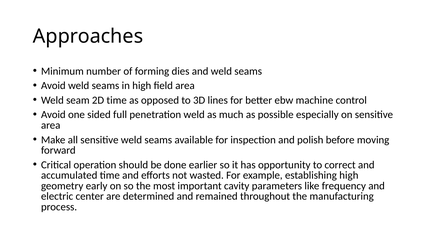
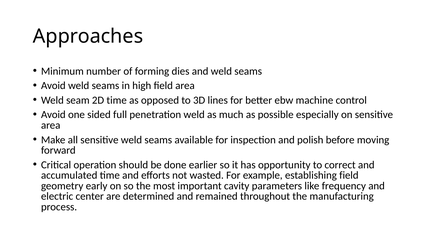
establishing high: high -> field (349, 175)
